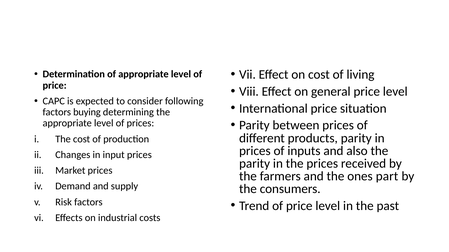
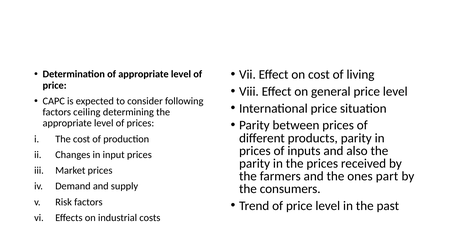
buying: buying -> ceiling (87, 112)
